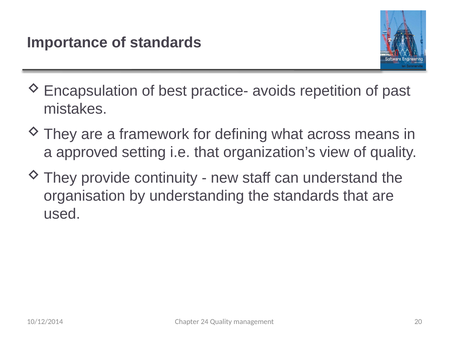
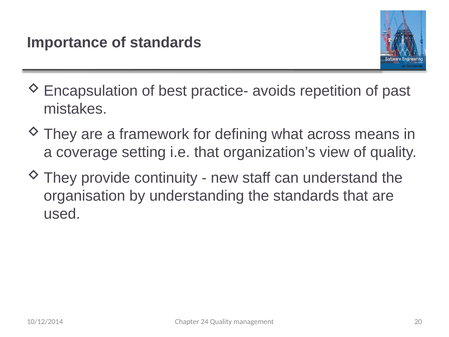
approved: approved -> coverage (87, 152)
